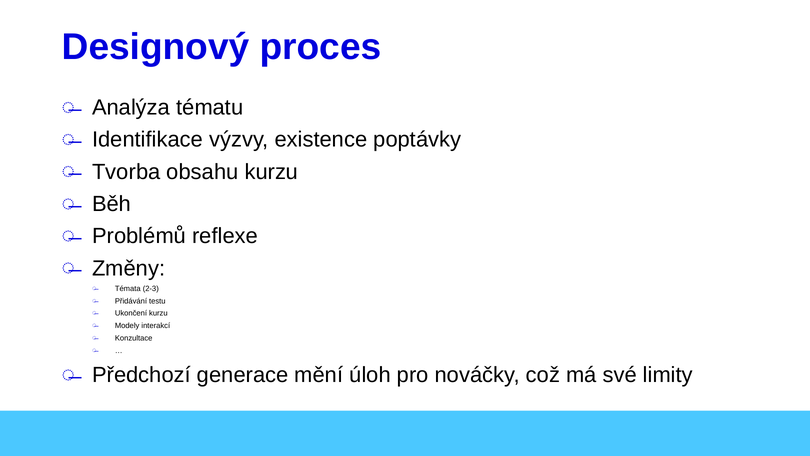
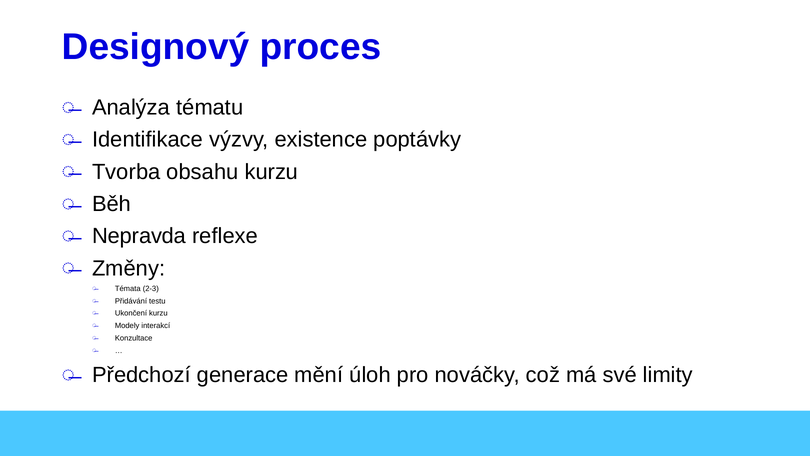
Problémů: Problémů -> Nepravda (139, 236)
